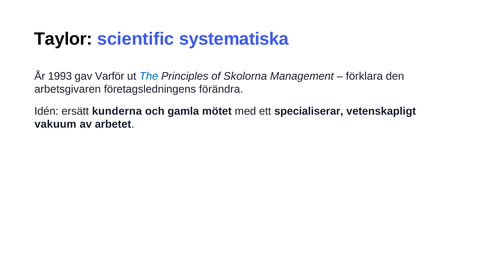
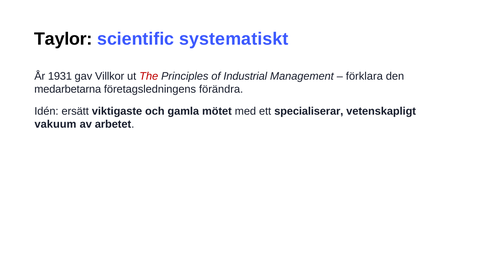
systematiska: systematiska -> systematiskt (234, 39)
1993: 1993 -> 1931 (60, 76)
Varför: Varför -> Villkor (110, 76)
The colour: blue -> red (149, 76)
Skolorna: Skolorna -> Industrial (245, 76)
arbetsgivaren: arbetsgivaren -> medarbetarna (68, 89)
kunderna: kunderna -> viktigaste (117, 111)
